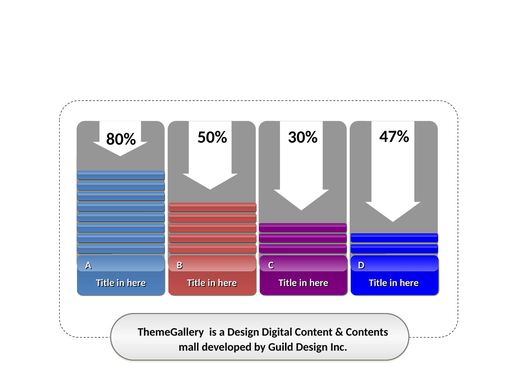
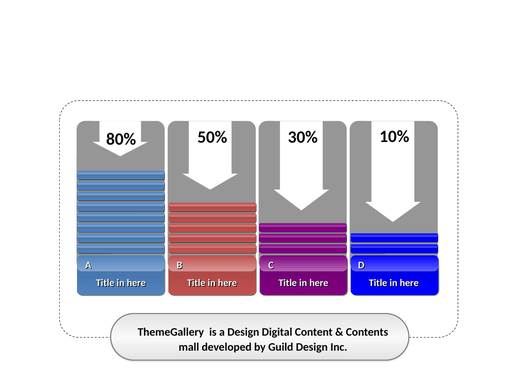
47%: 47% -> 10% (394, 137)
